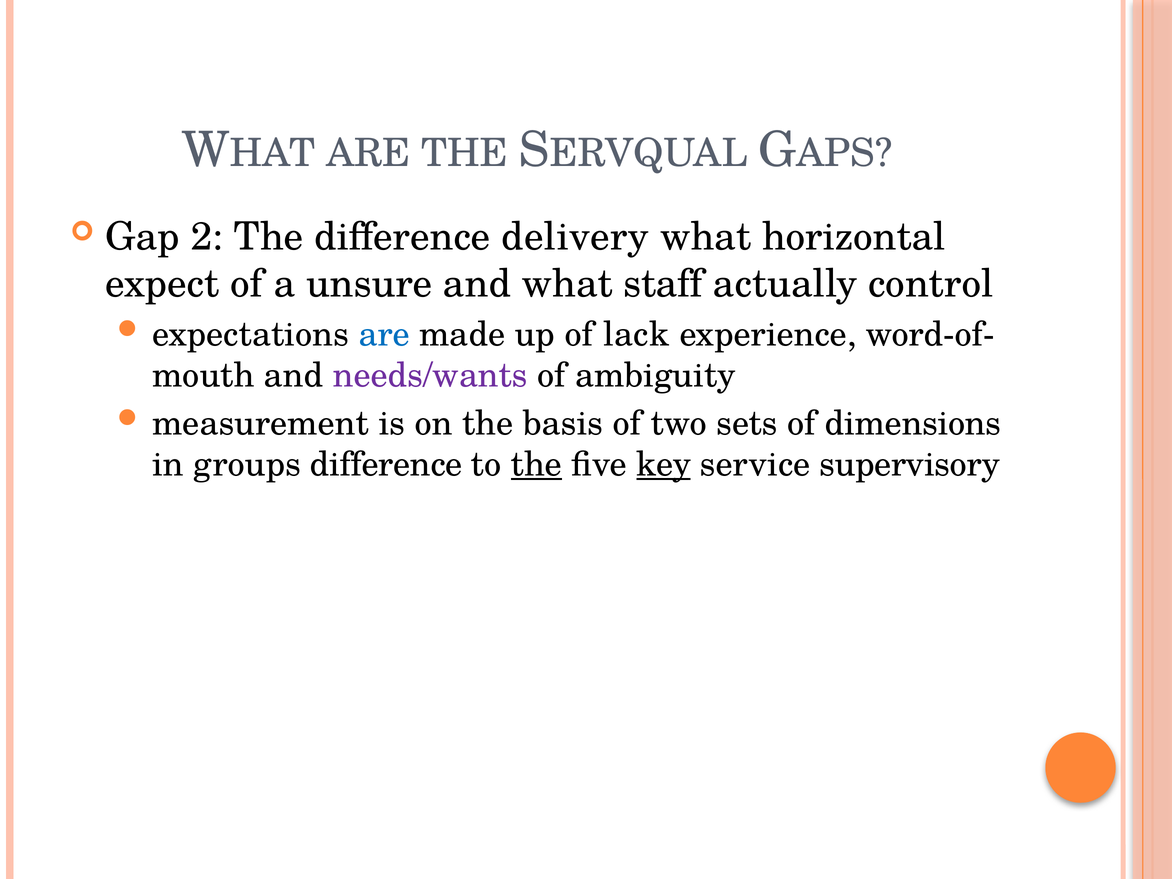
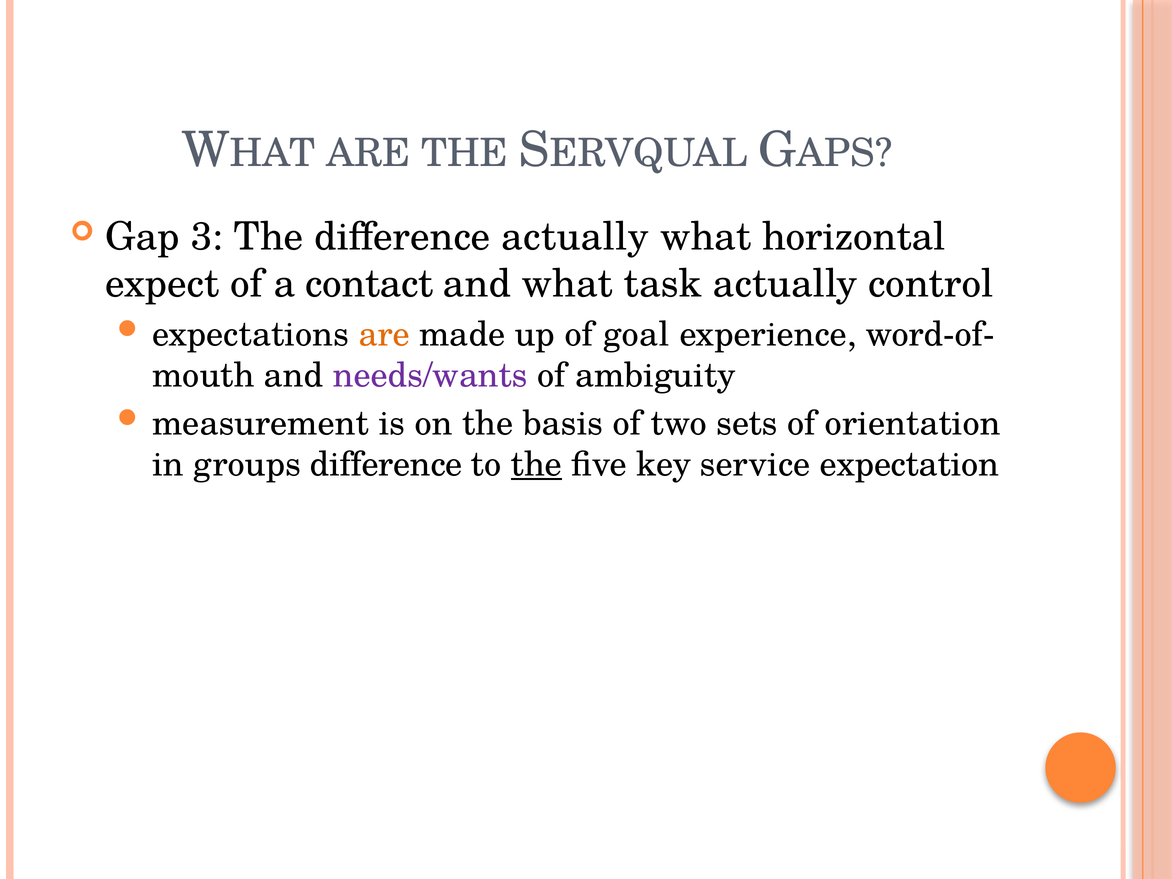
2: 2 -> 3 (207, 237)
difference delivery: delivery -> actually (575, 237)
unsure: unsure -> contact (369, 284)
staff: staff -> task (663, 284)
are colour: blue -> orange (384, 334)
lack: lack -> goal (636, 334)
dimensions: dimensions -> orientation (913, 423)
key underline: present -> none (664, 464)
supervisory: supervisory -> expectation (909, 464)
